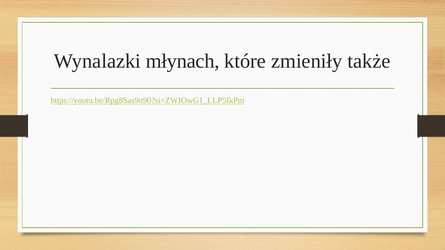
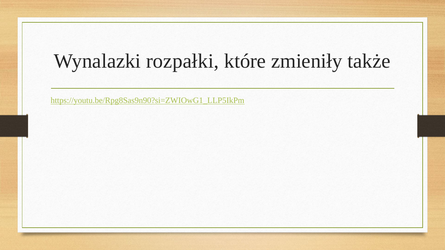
młynach: młynach -> rozpałki (182, 61)
